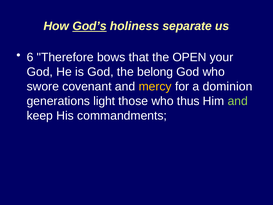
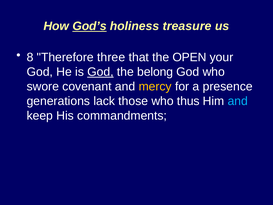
separate: separate -> treasure (187, 26)
6: 6 -> 8 (30, 57)
bows: bows -> three (111, 57)
God underline: none -> present (100, 72)
dominion: dominion -> presence (228, 86)
light: light -> lack (104, 101)
and colour: light green -> light blue (238, 101)
